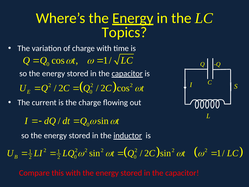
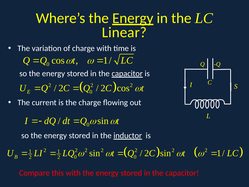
Topics: Topics -> Linear (124, 32)
